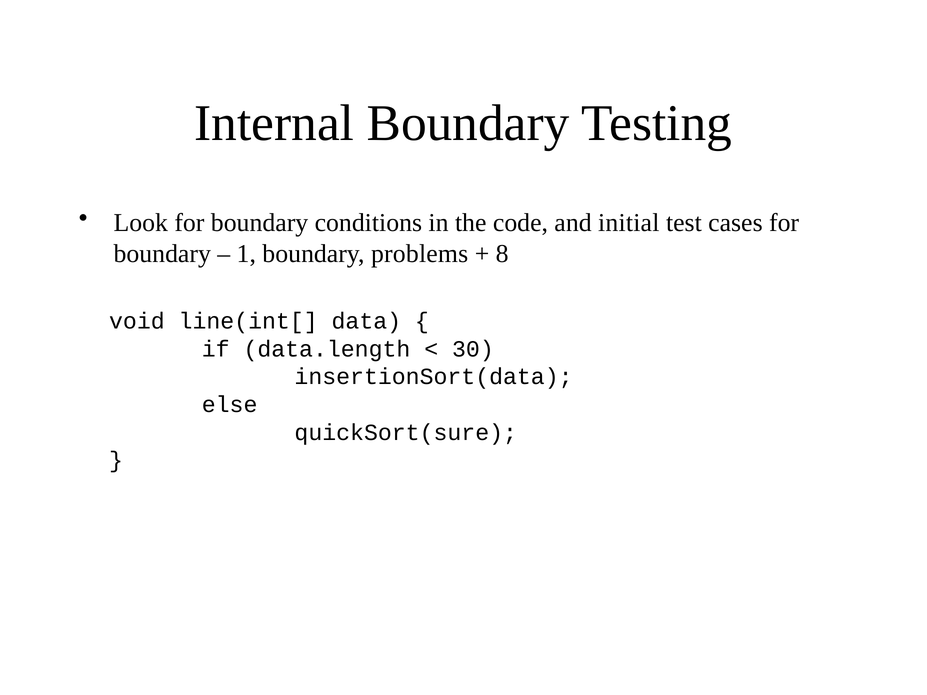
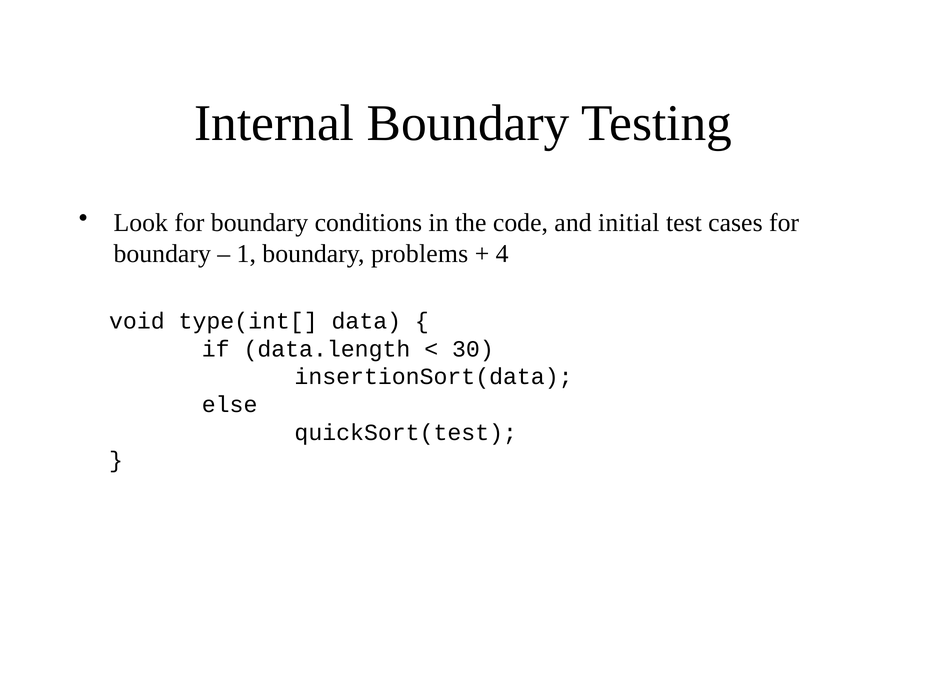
8: 8 -> 4 (502, 254)
line(int[: line(int[ -> type(int[ (248, 321)
quickSort(sure: quickSort(sure -> quickSort(test (406, 433)
